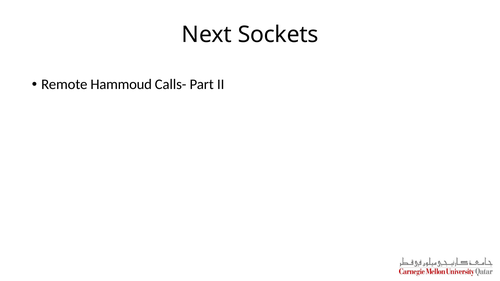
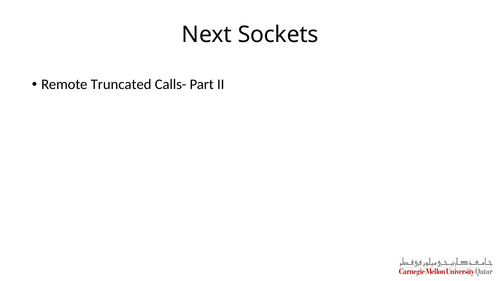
Hammoud: Hammoud -> Truncated (121, 85)
